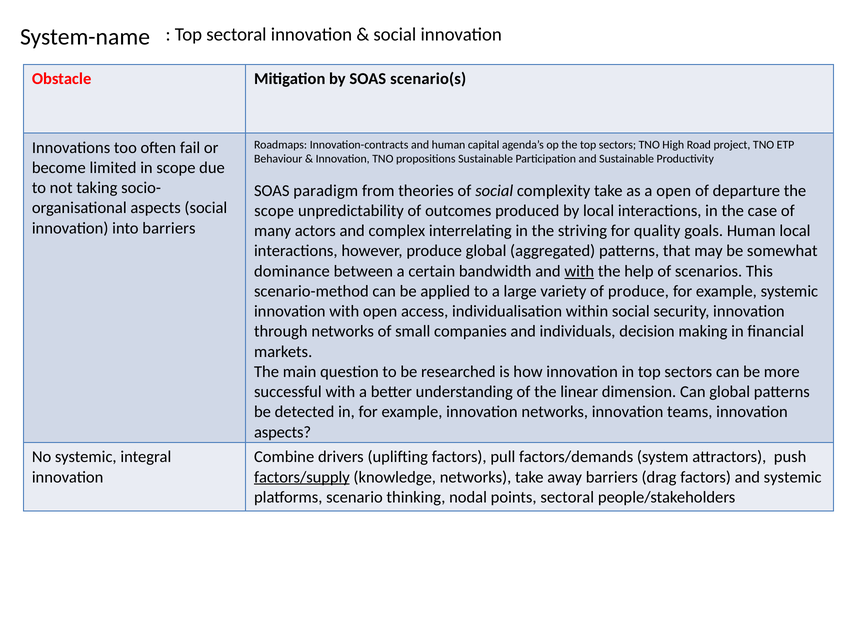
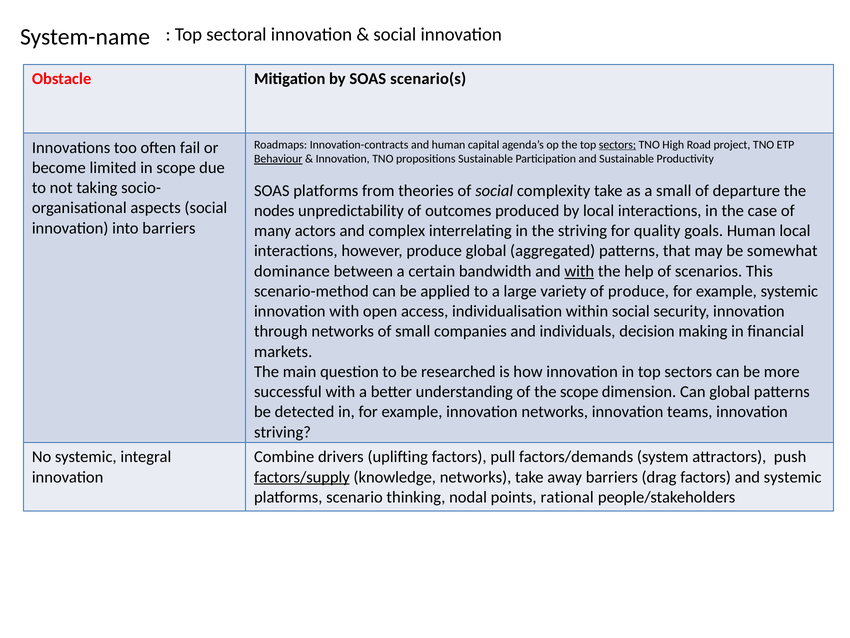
sectors underline: none -> present (617, 145)
Behaviour underline: none -> present (278, 159)
SOAS paradigm: paradigm -> platforms (326, 190)
a open: open -> small (674, 190)
scope: scope -> nodes (274, 211)
the linear: linear -> scope (579, 392)
aspects: aspects -> striving (283, 432)
points sectoral: sectoral -> rational (567, 497)
